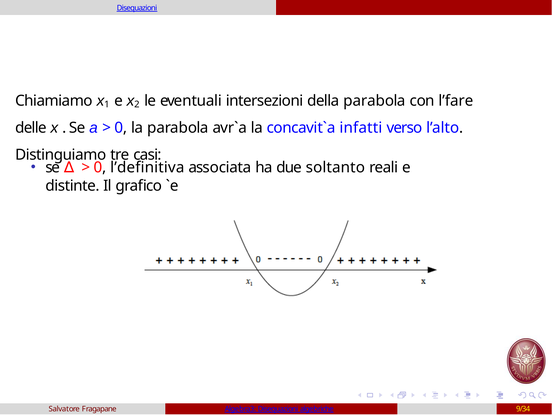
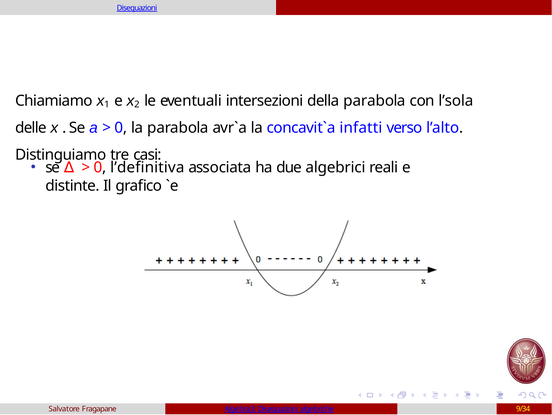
l’fare: l’fare -> l’sola (456, 101)
soltanto: soltanto -> algebrici (335, 167)
